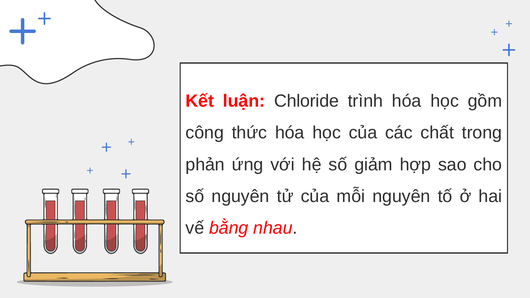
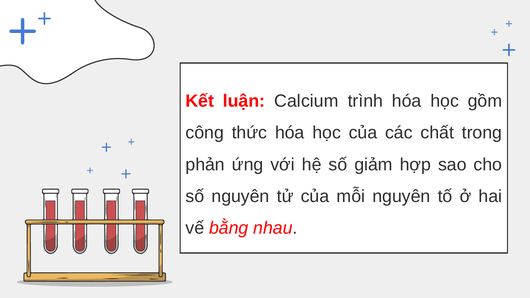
Chloride: Chloride -> Calcium (306, 101)
